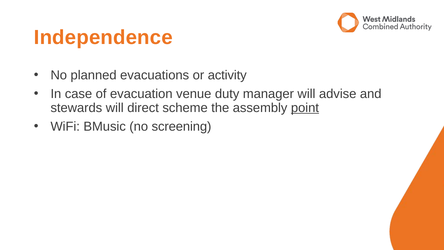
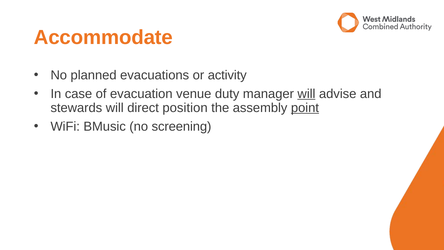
Independence: Independence -> Accommodate (103, 37)
will underline: none -> present (306, 94)
scheme: scheme -> position (185, 108)
